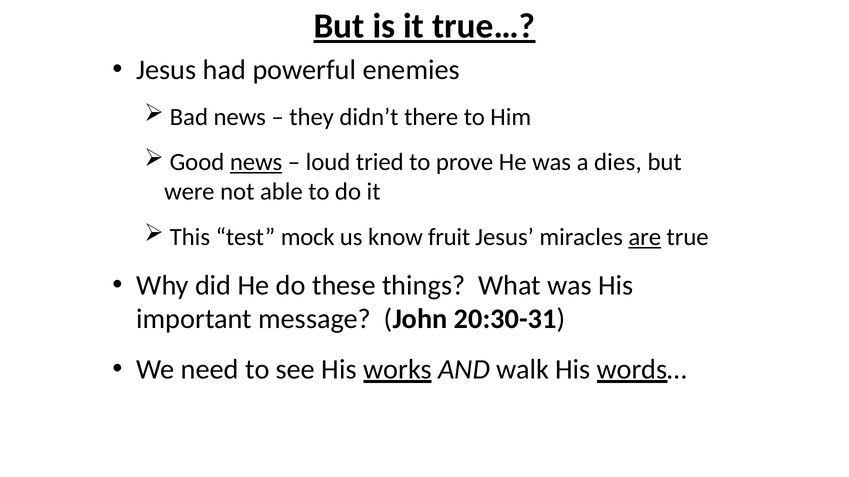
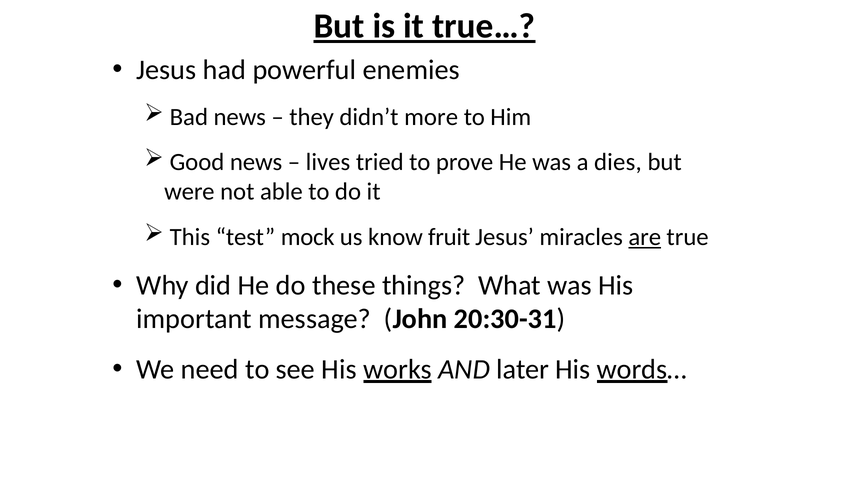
there: there -> more (431, 117)
news underline: present -> none (256, 162)
loud: loud -> lives (328, 162)
walk: walk -> later (523, 370)
